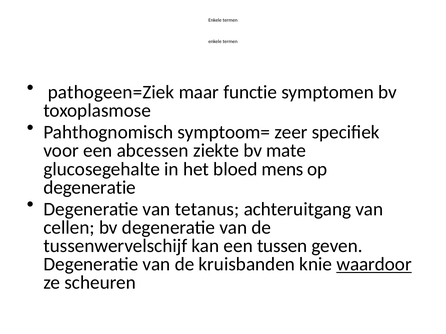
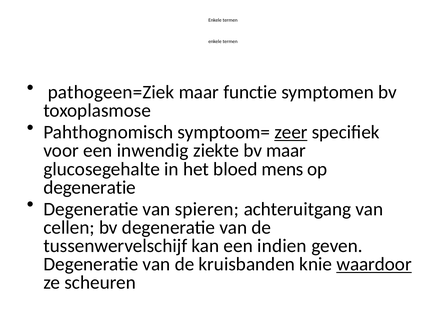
zeer underline: none -> present (291, 132)
abcessen: abcessen -> inwendig (153, 151)
bv mate: mate -> maar (286, 151)
tetanus: tetanus -> spieren (207, 209)
tussen: tussen -> indien (282, 246)
